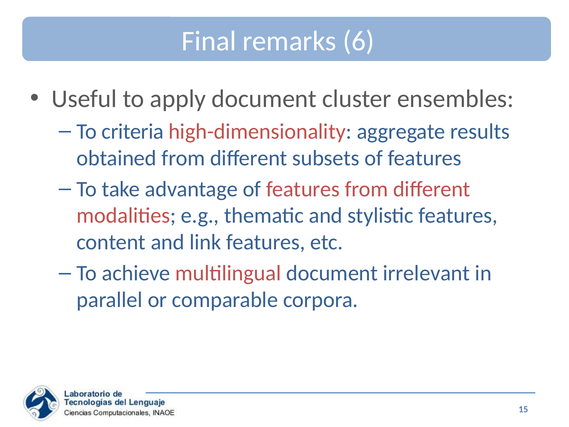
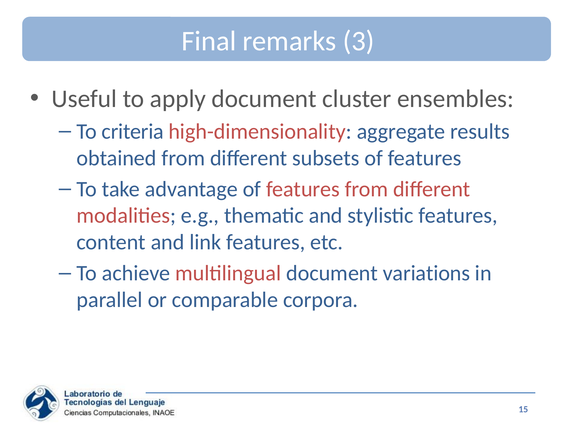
6: 6 -> 3 (359, 41)
irrelevant: irrelevant -> variations (426, 273)
